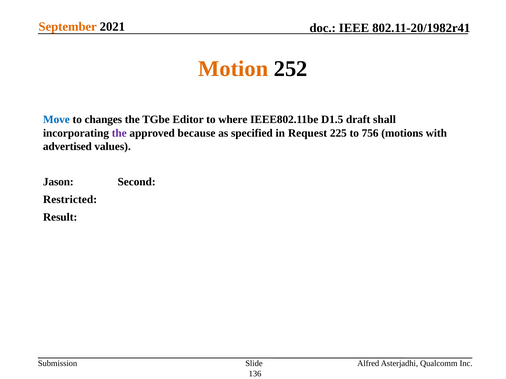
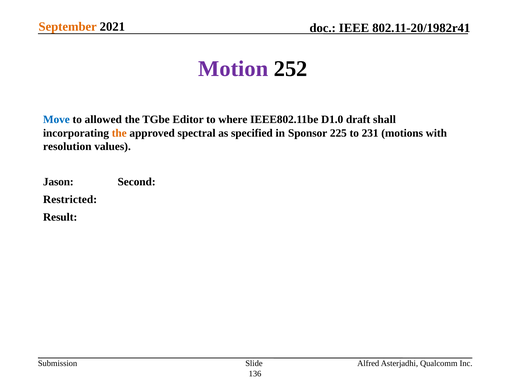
Motion colour: orange -> purple (233, 69)
changes: changes -> allowed (103, 120)
D1.5: D1.5 -> D1.0 (332, 120)
the colour: purple -> orange (119, 133)
because: because -> spectral (197, 133)
Request: Request -> Sponsor (308, 133)
756: 756 -> 231 (370, 133)
advertised: advertised -> resolution (67, 147)
